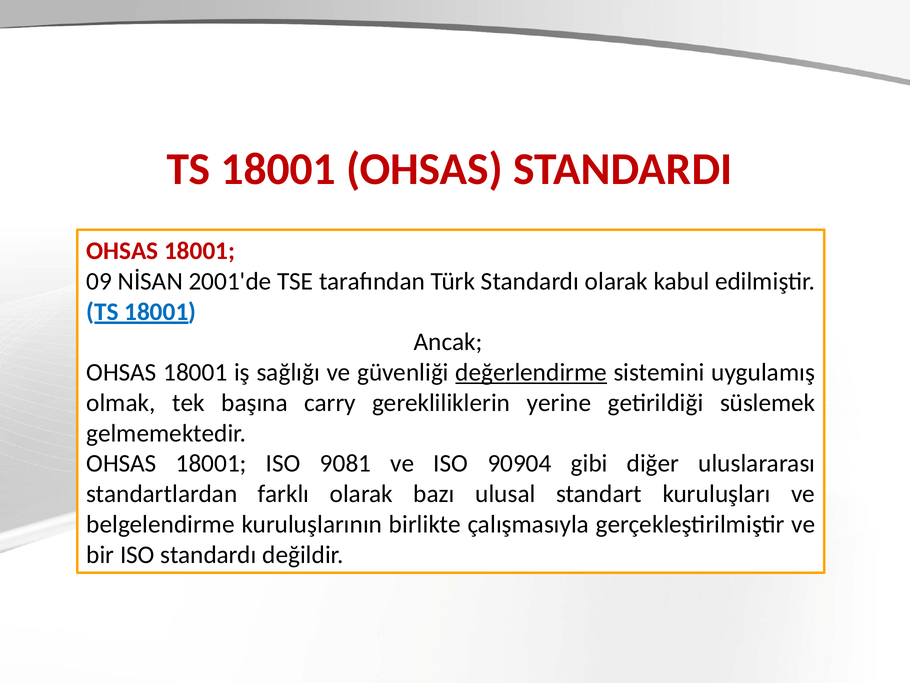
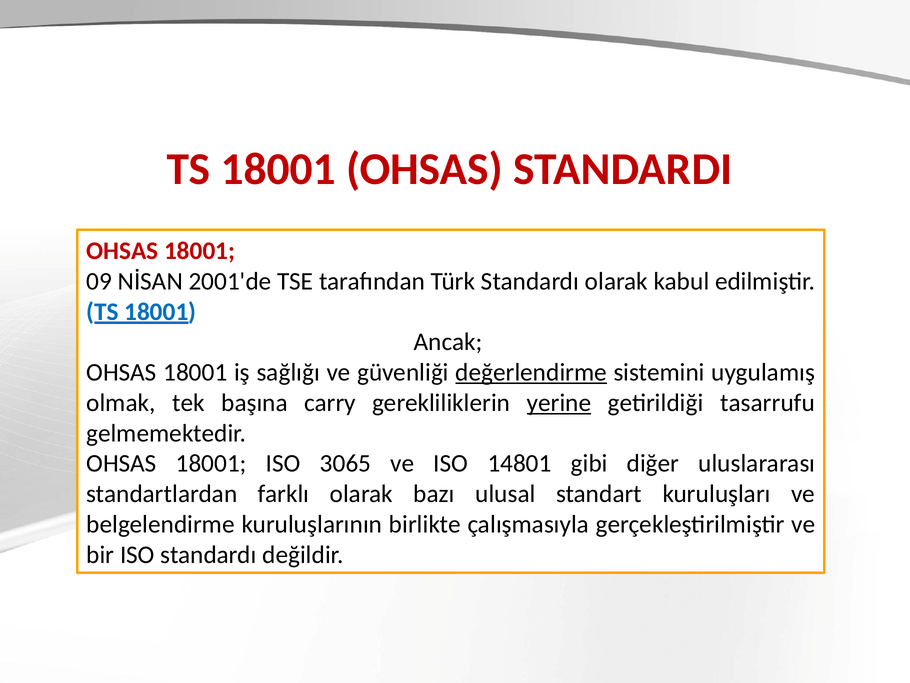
yerine underline: none -> present (559, 403)
süslemek: süslemek -> tasarrufu (768, 403)
9081: 9081 -> 3065 (346, 463)
90904: 90904 -> 14801 (520, 463)
